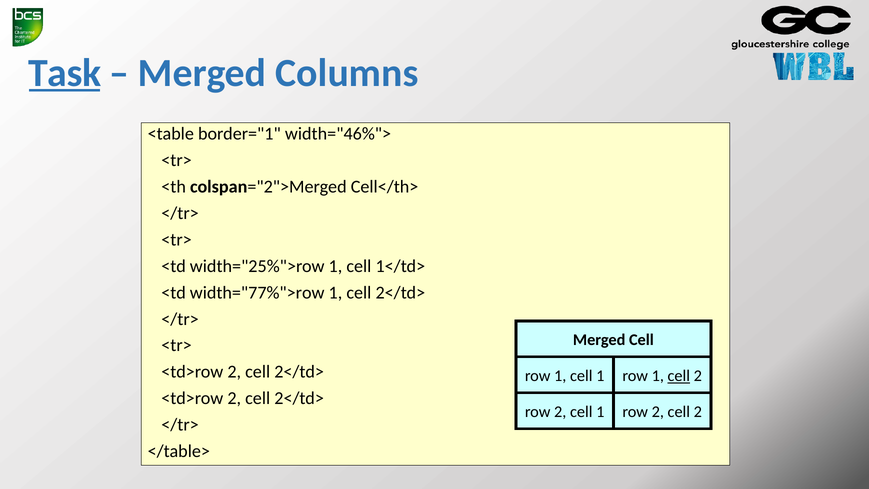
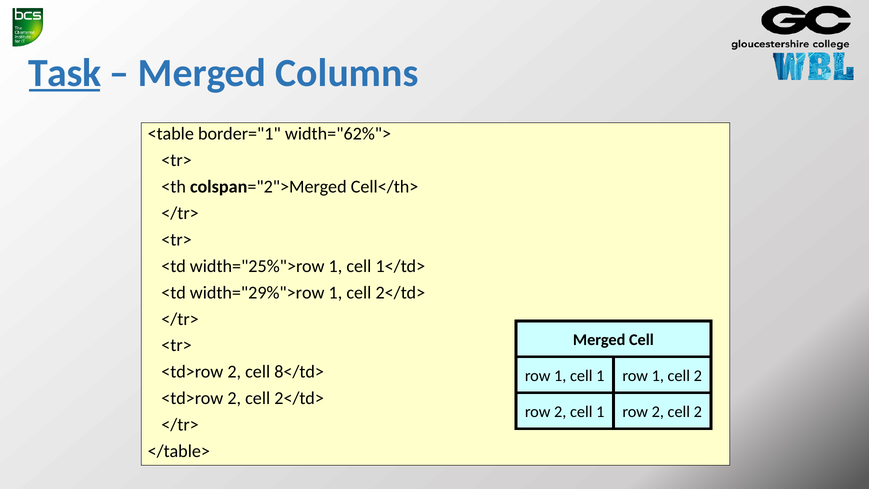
width="46%">: width="46%"> -> width="62%"> (338, 134)
width="77%">row: width="77%">row -> width="29%">row (257, 292)
2</td>: 2</td> -> 8</td> (299, 372)
cell underline: present -> none (679, 376)
